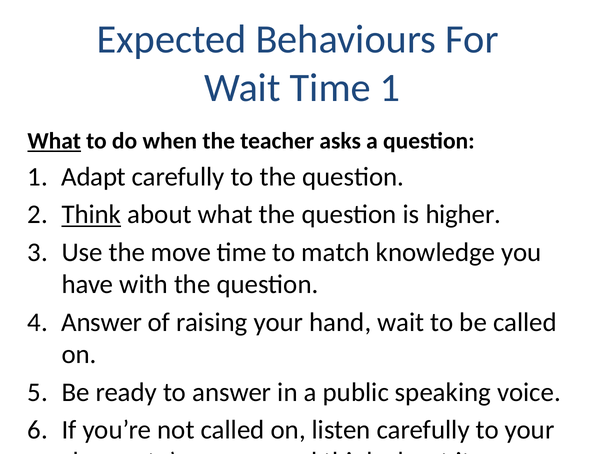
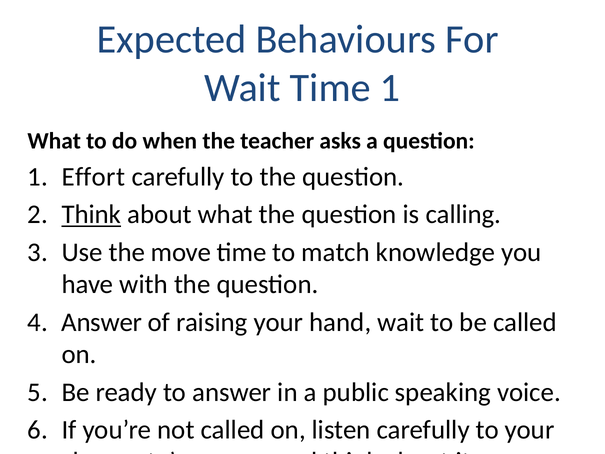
What underline: present -> none (54, 141)
Adapt: Adapt -> Effort (93, 177)
higher: higher -> calling (463, 214)
